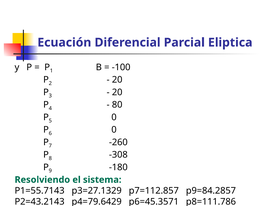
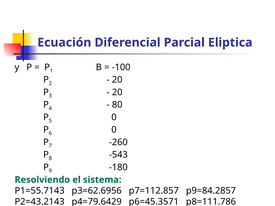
-308: -308 -> -543 (118, 155)
p3=27.1329: p3=27.1329 -> p3=62.6956 (97, 191)
